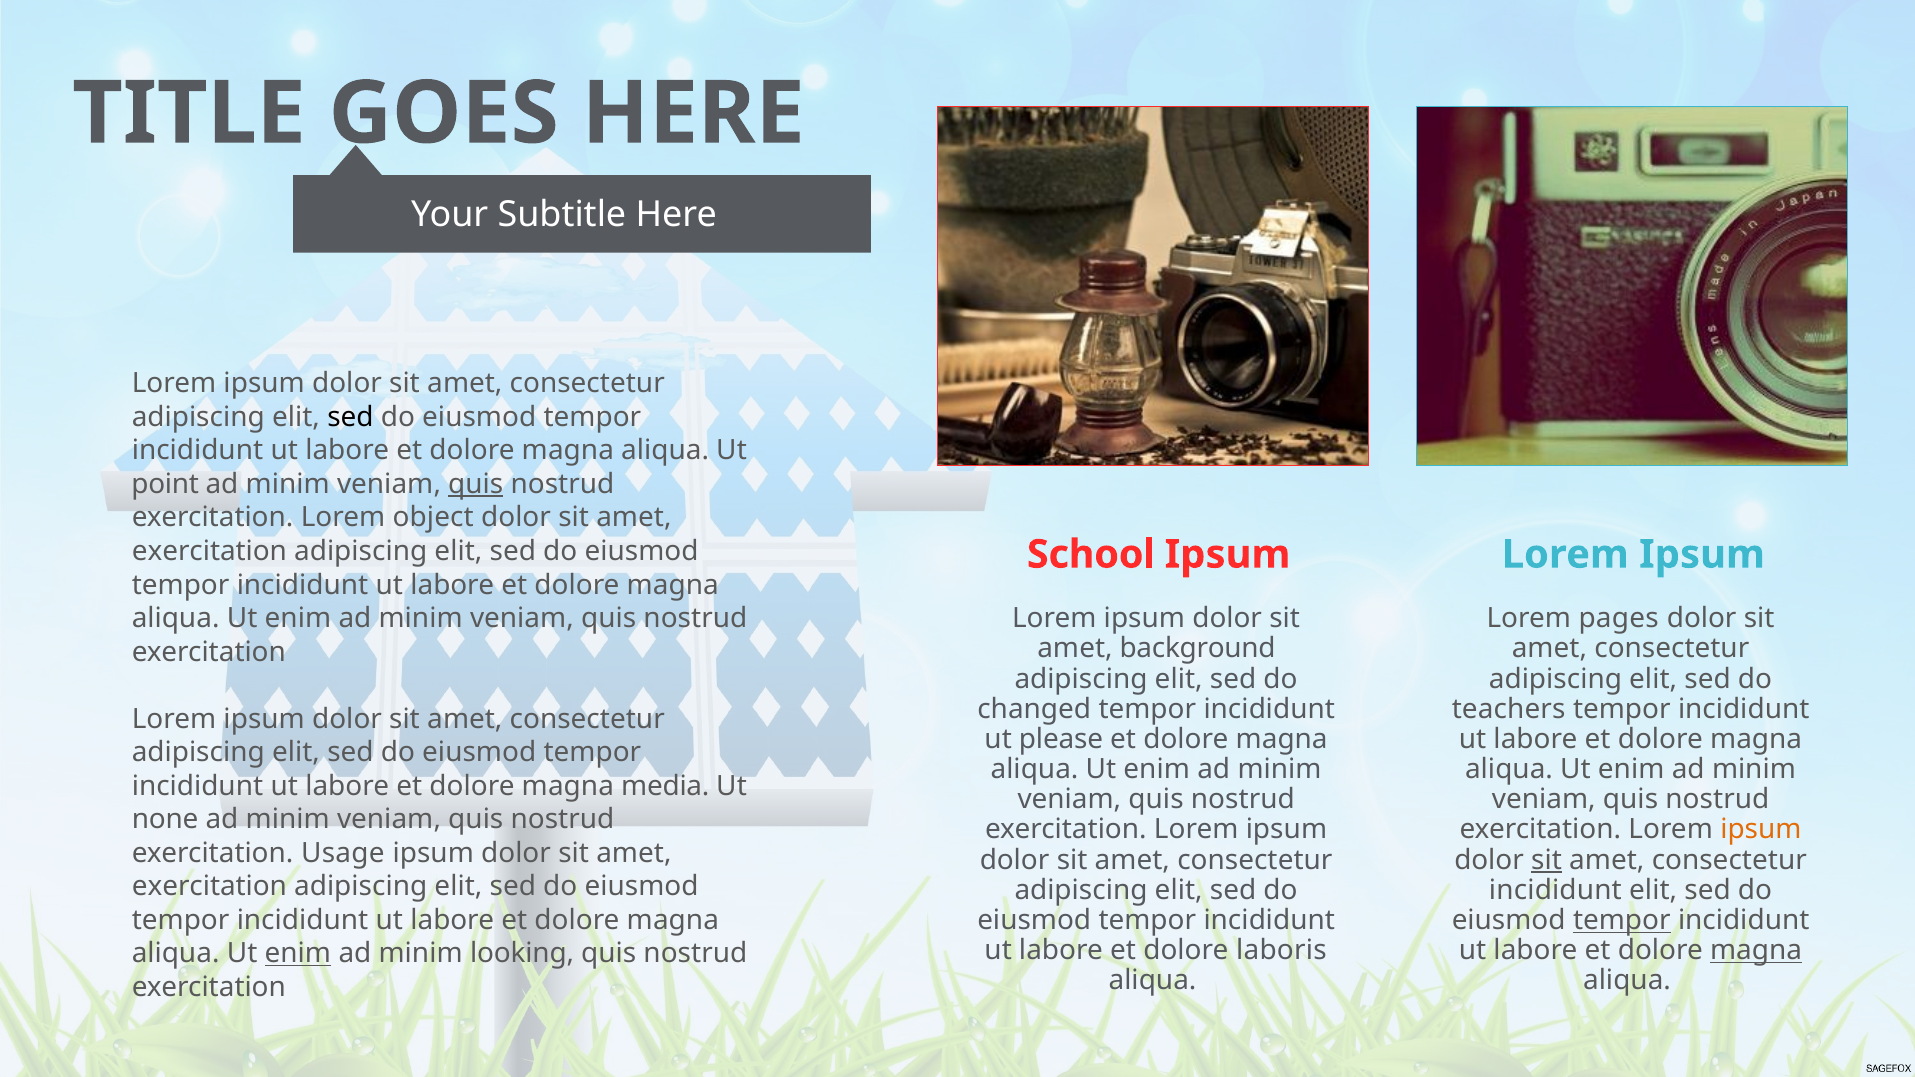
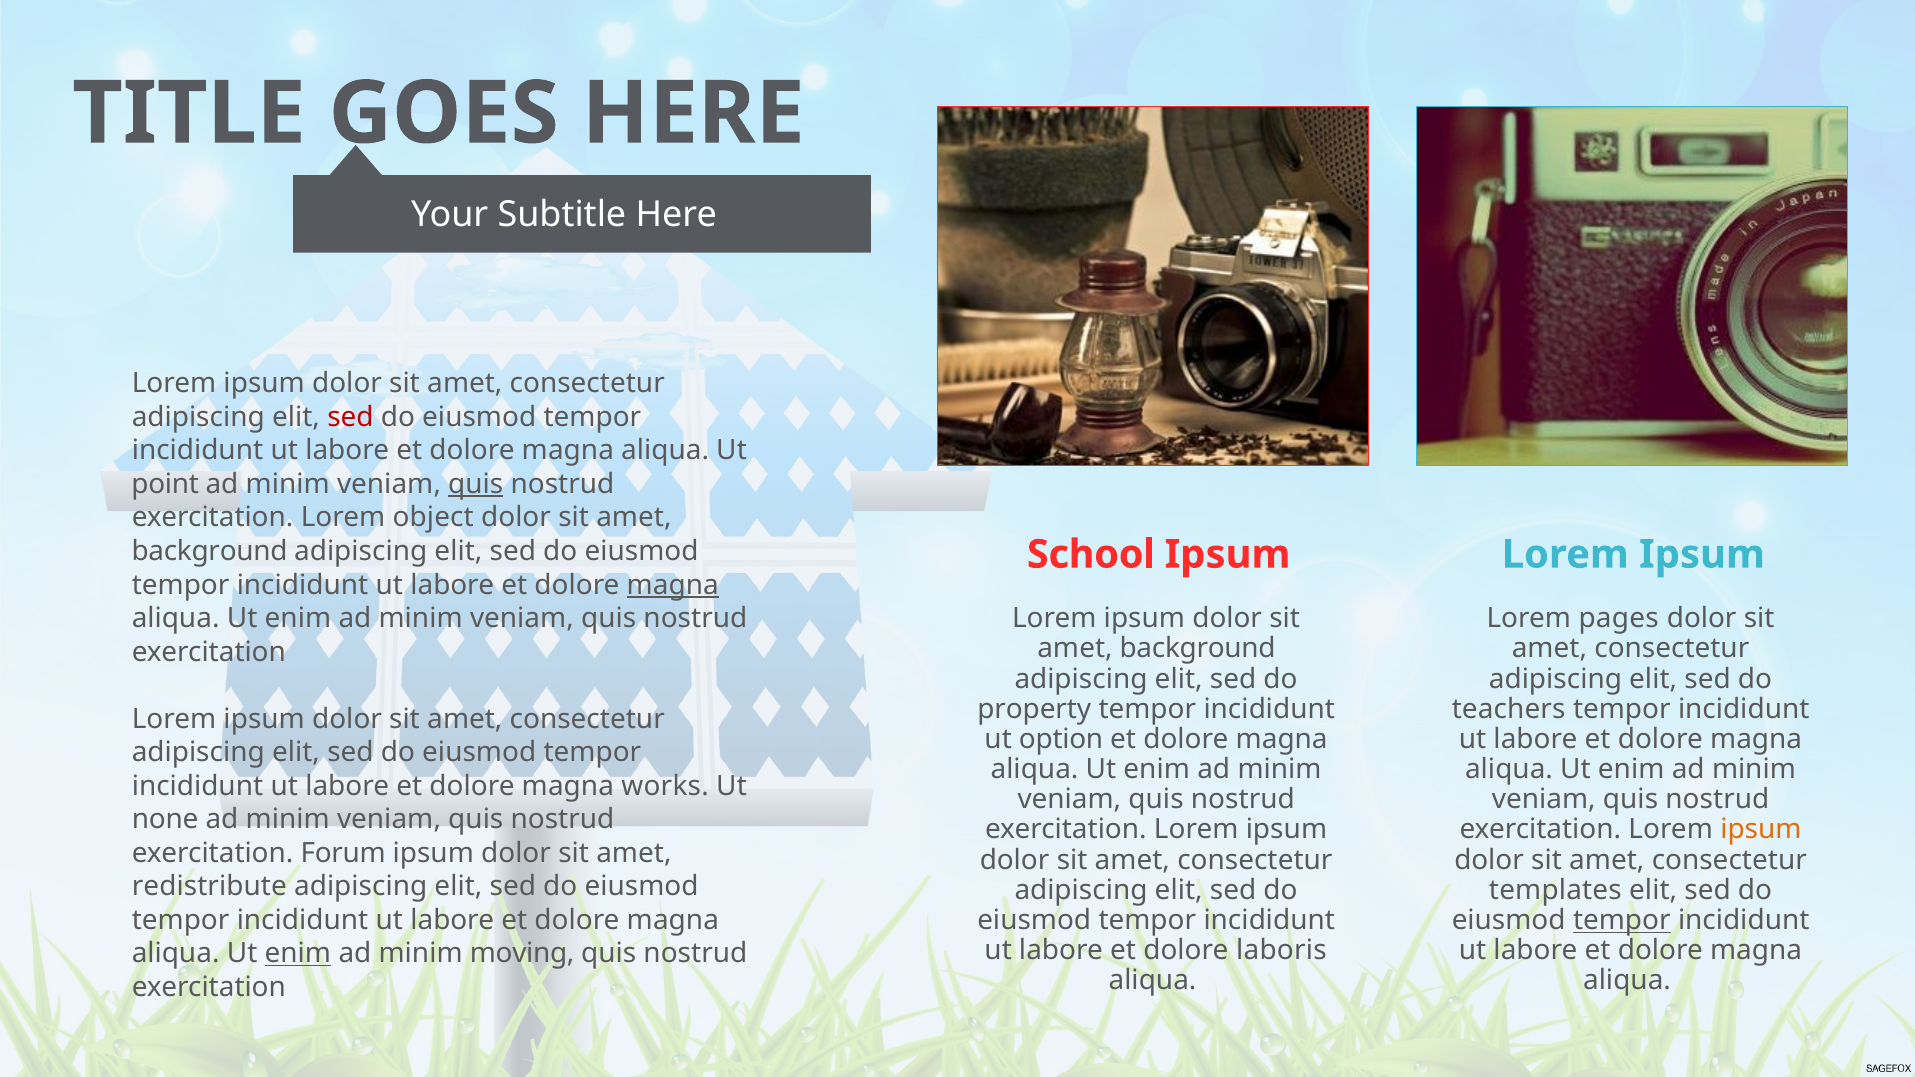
sed colour: black -> red (350, 417)
exercitation: exercitation -> background (210, 551)
magna underline: none -> present (673, 585)
changed: changed -> property (1034, 709)
please: please -> option (1061, 739)
media: media -> works (665, 786)
Usage: Usage -> Forum (343, 853)
sit underline: present -> none (1547, 860)
exercitation: exercitation -> redistribute (209, 887)
incididunt: incididunt -> templates (1555, 890)
magna underline: present -> none (1756, 951)
looking: looking -> moving (522, 954)
